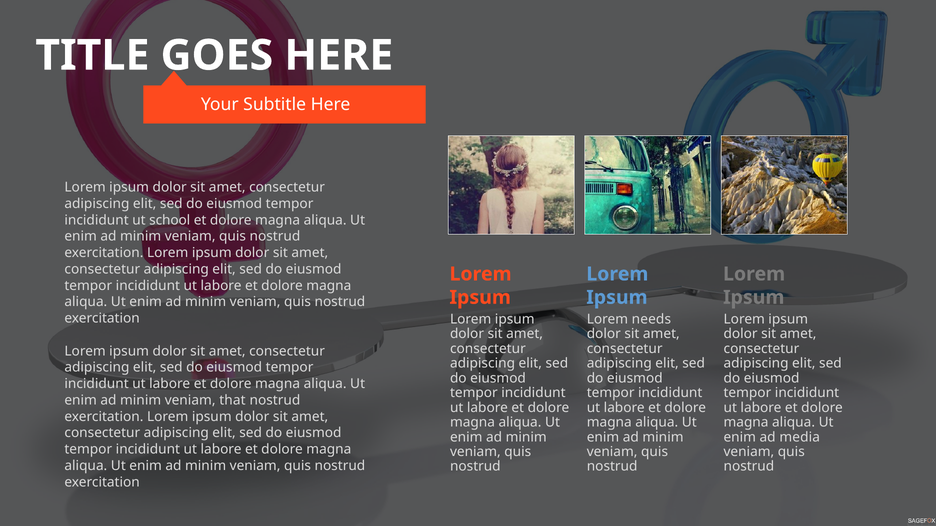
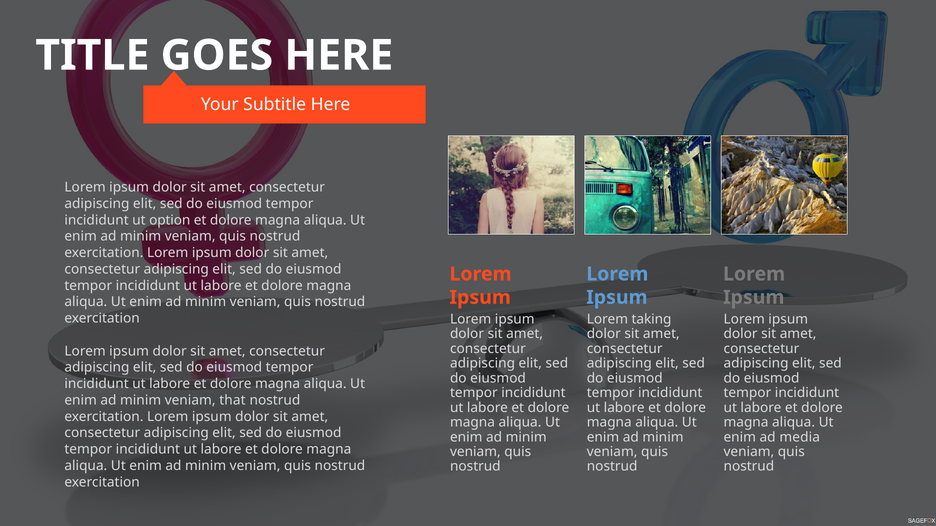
school: school -> option (170, 220)
needs: needs -> taking (651, 319)
